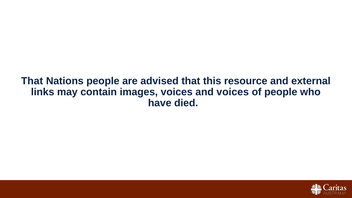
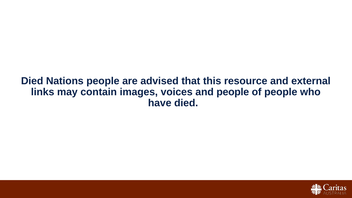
That: That -> Died (32, 81)
and voices: voices -> people (233, 92)
